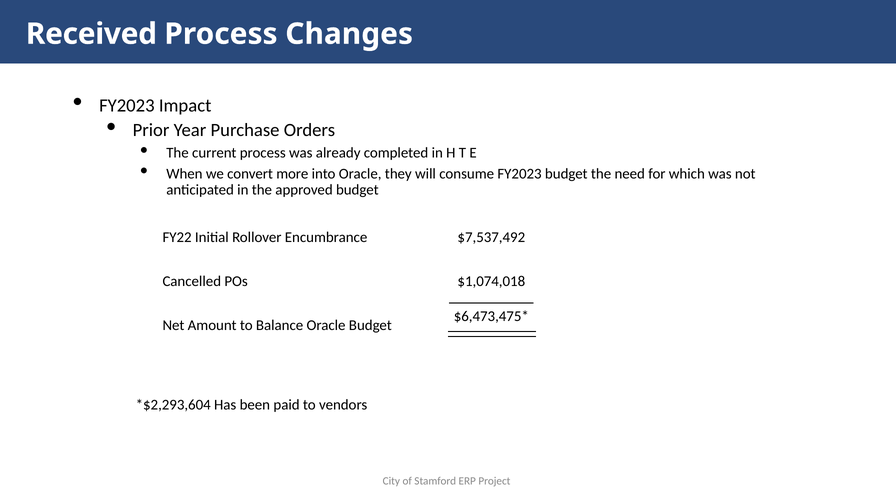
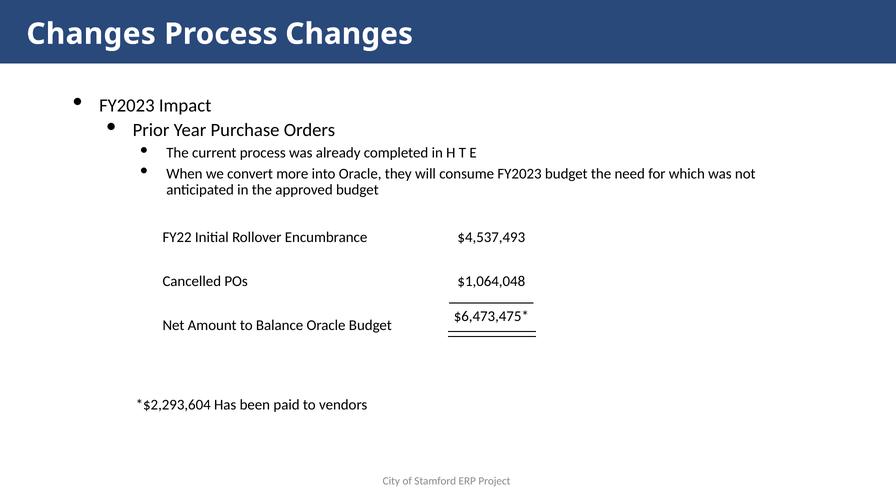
Received: Received -> Changes (91, 34)
$7,537,492: $7,537,492 -> $4,537,493 (491, 237)
$1,074,018: $1,074,018 -> $1,064,048 (491, 281)
